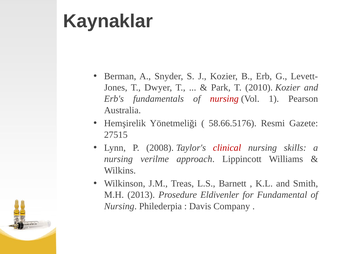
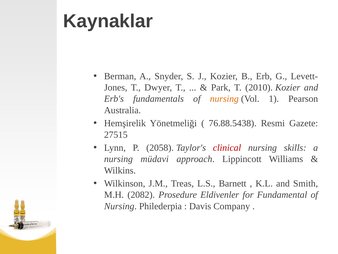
nursing colour: red -> orange (224, 99)
58.66.5176: 58.66.5176 -> 76.88.5438 (233, 123)
2008: 2008 -> 2058 (160, 148)
verilme: verilme -> müdavi (155, 159)
2013: 2013 -> 2082 (141, 194)
